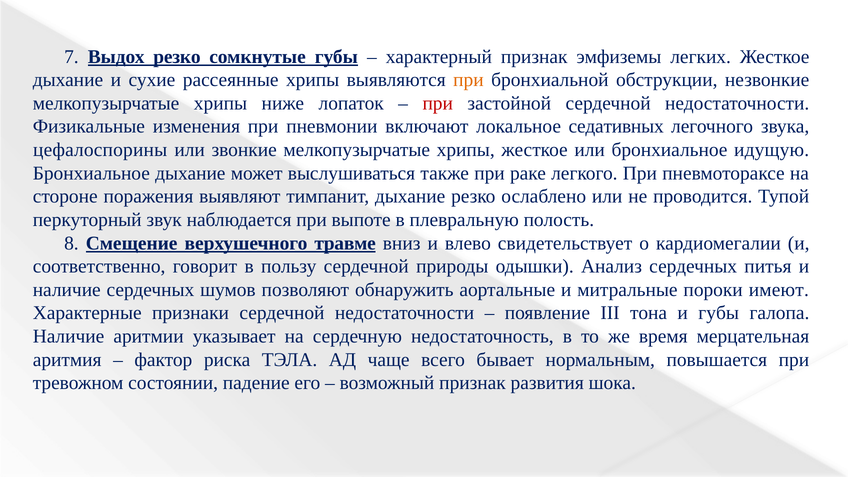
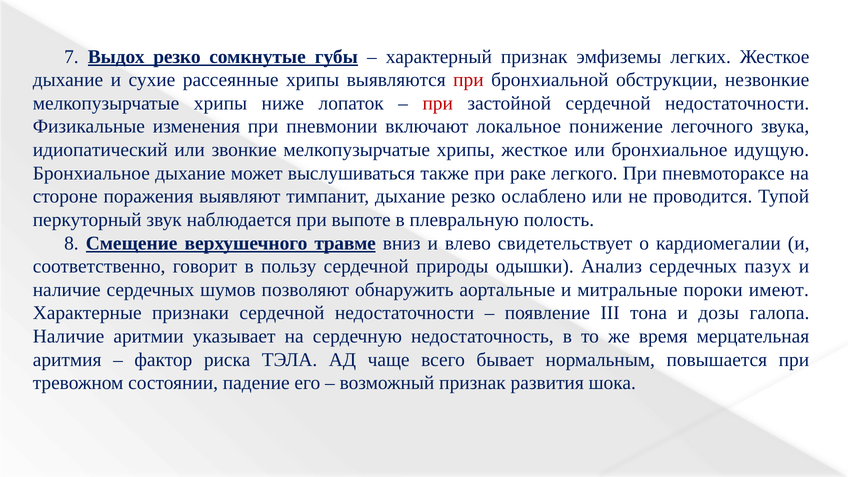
при colour: orange -> red (468, 80)
седативных: седативных -> понижение (616, 127)
цефалоспорины: цефалоспорины -> идиопатический (100, 150)
питья: питья -> пазух (768, 266)
и губы: губы -> дозы (719, 313)
